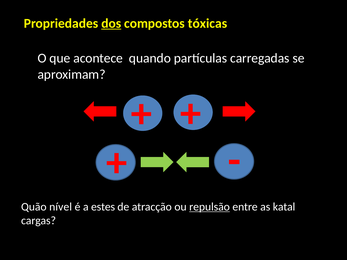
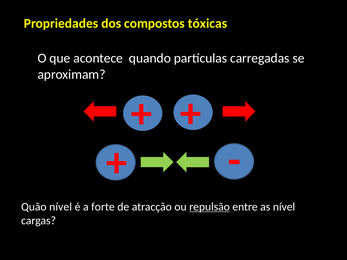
dos underline: present -> none (111, 23)
estes: estes -> forte (103, 207)
as katal: katal -> nível (284, 207)
